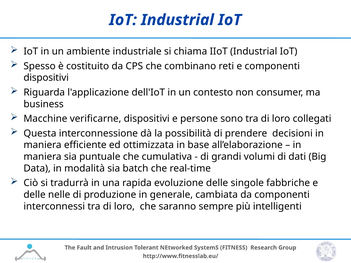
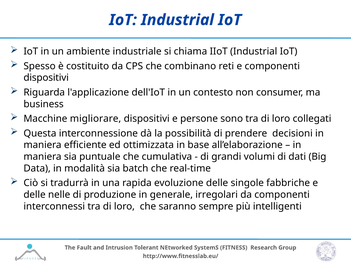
verificarne: verificarne -> migliorare (96, 119)
cambiata: cambiata -> irregolari (217, 195)
